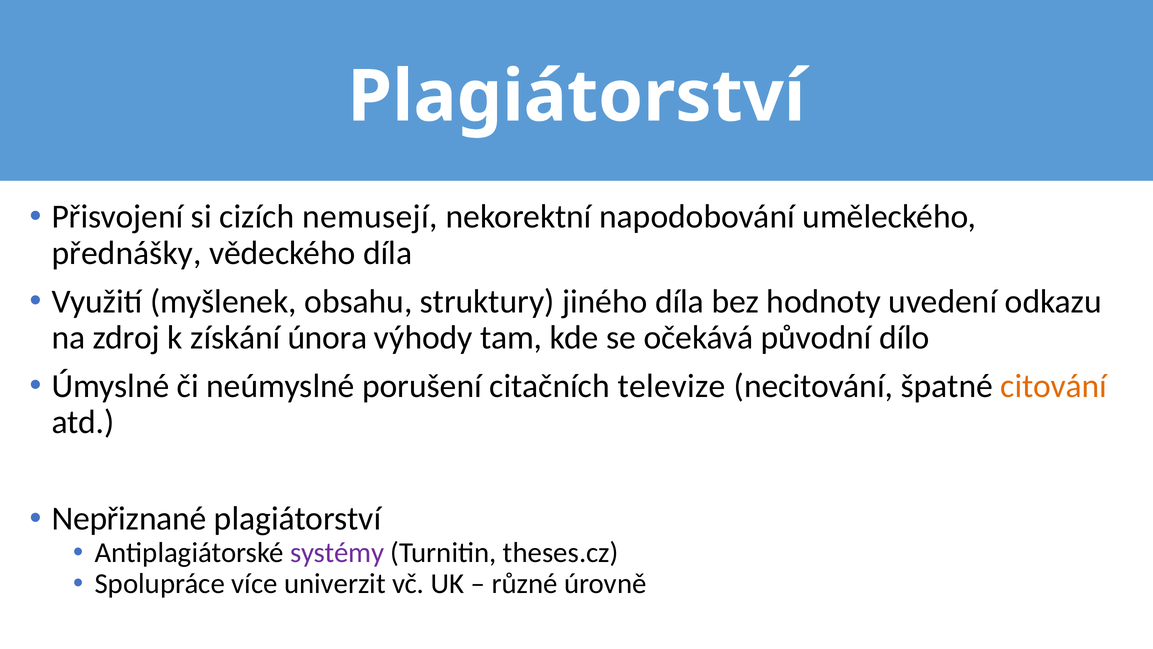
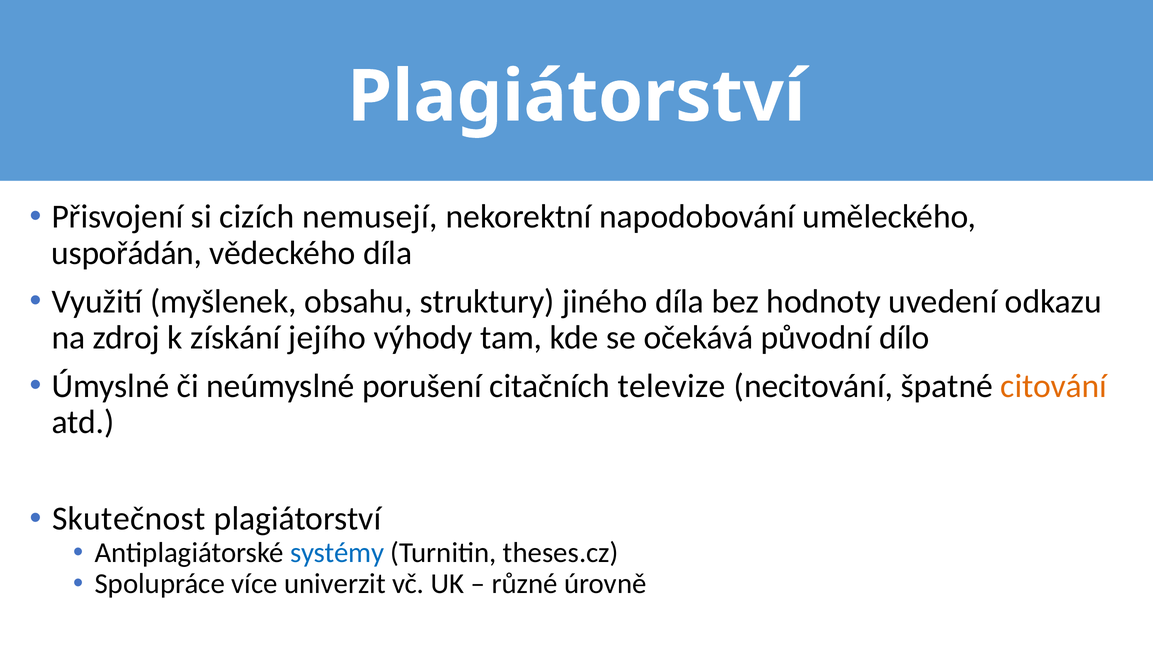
přednášky: přednášky -> uspořádán (127, 253)
února: února -> jejího (327, 337)
Nepřiznané: Nepřiznané -> Skutečnost (129, 519)
systémy colour: purple -> blue (337, 552)
